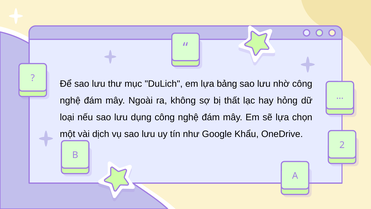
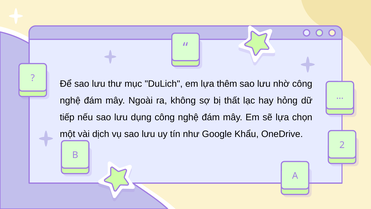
bảng: bảng -> thêm (227, 84)
loại: loại -> tiếp (67, 117)
